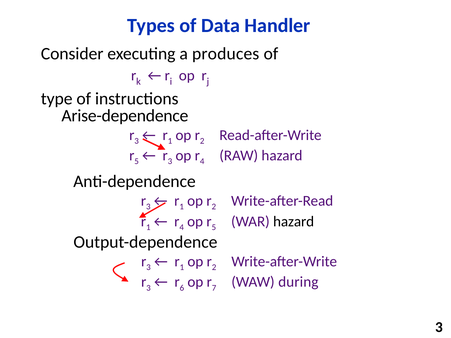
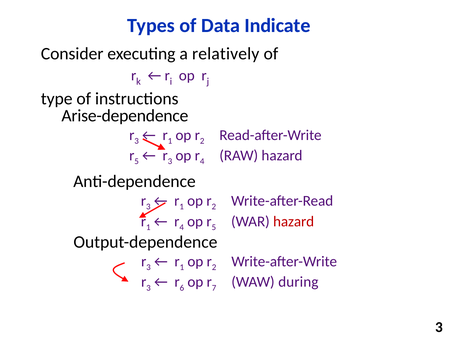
Handler: Handler -> Indicate (278, 26)
produces: produces -> relatively (226, 54)
hazard colour: black -> red (294, 222)
